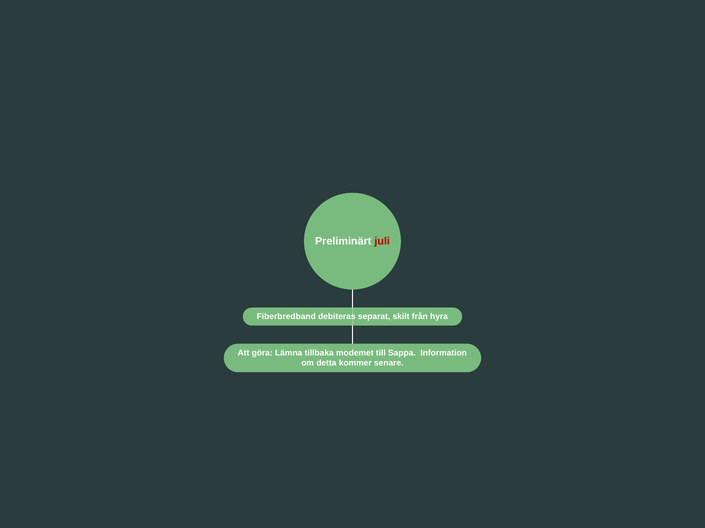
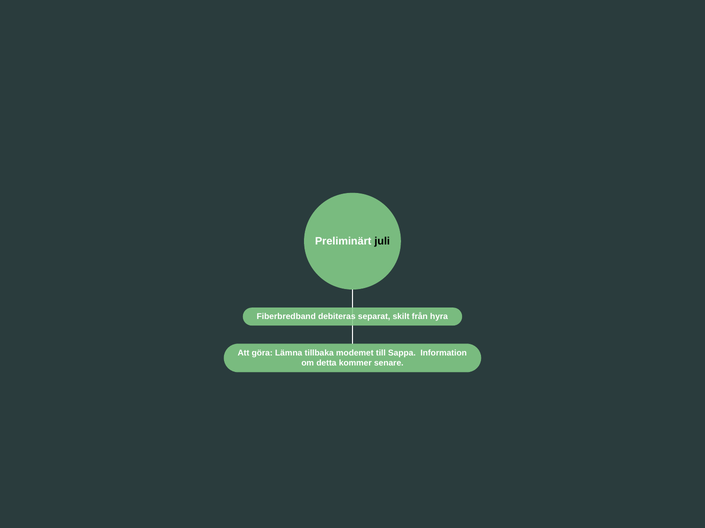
juli colour: red -> black (382, 242)
